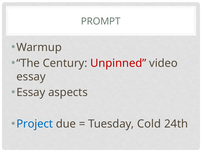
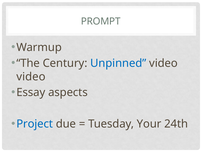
Unpinned colour: red -> blue (118, 63)
essay: essay -> video (31, 76)
Cold: Cold -> Your (149, 123)
